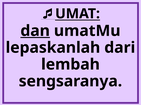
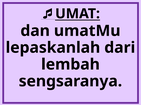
dan underline: present -> none (35, 31)
